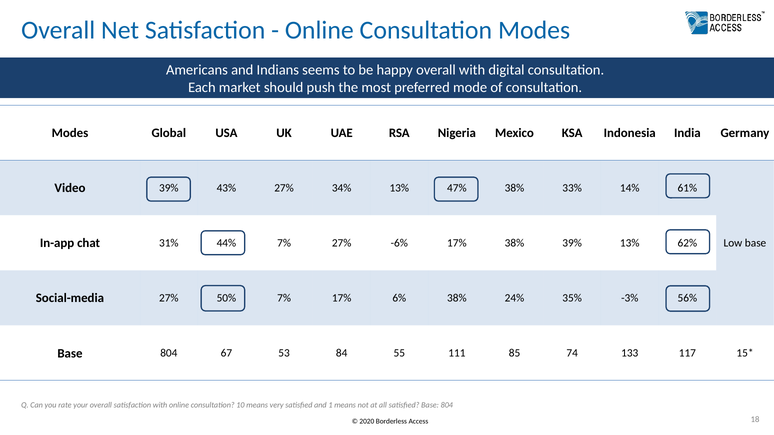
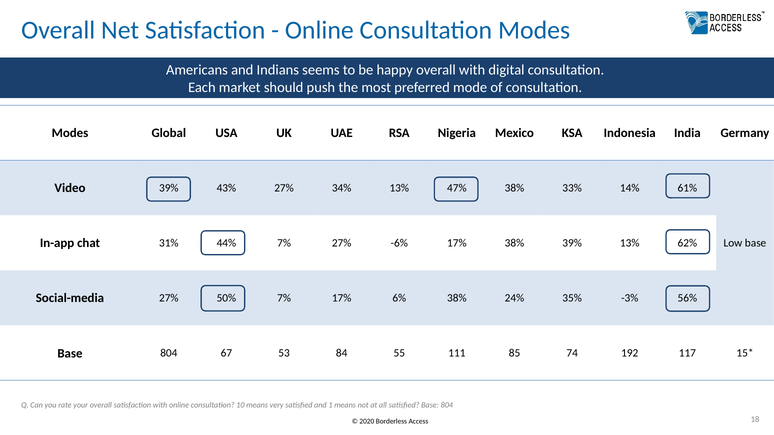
133: 133 -> 192 (630, 354)
